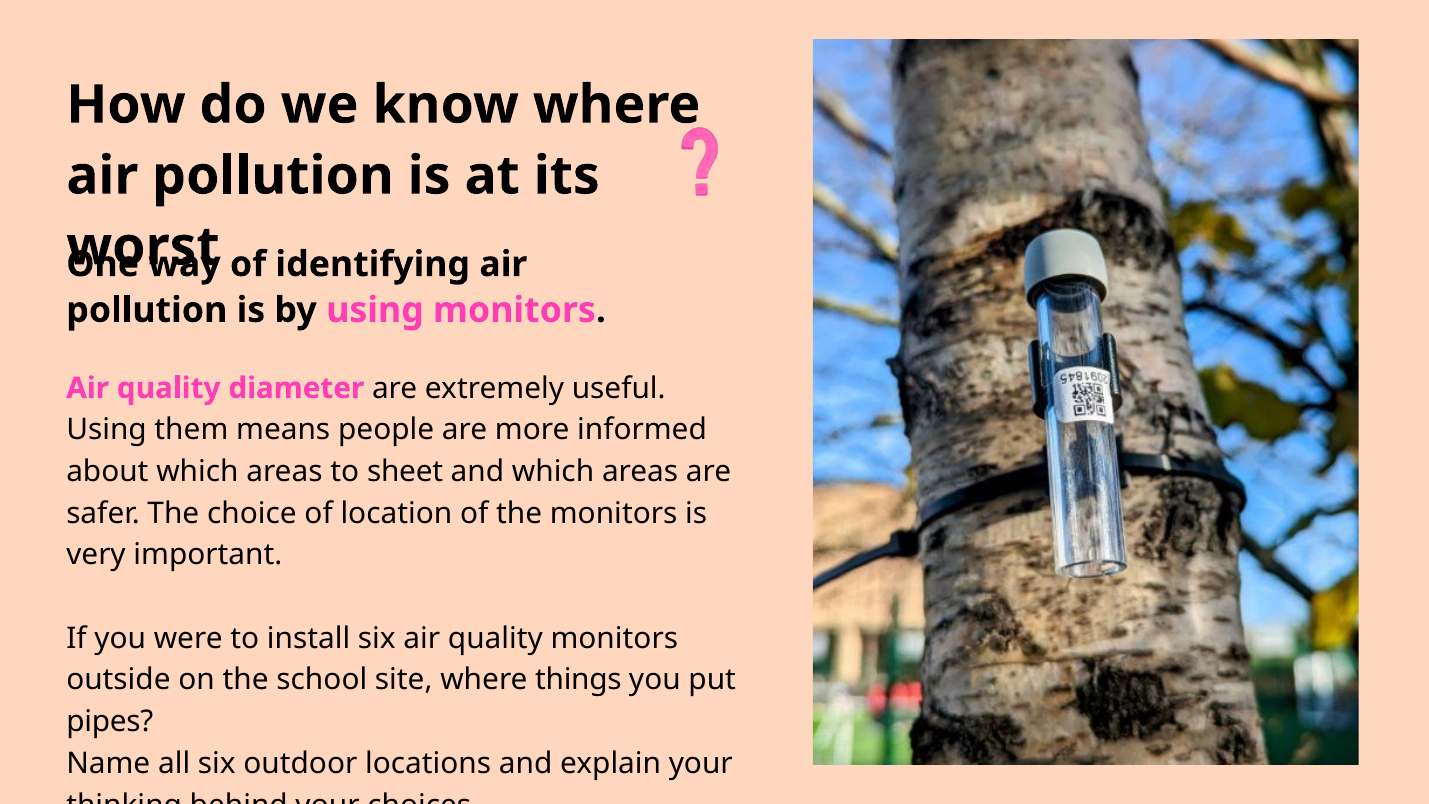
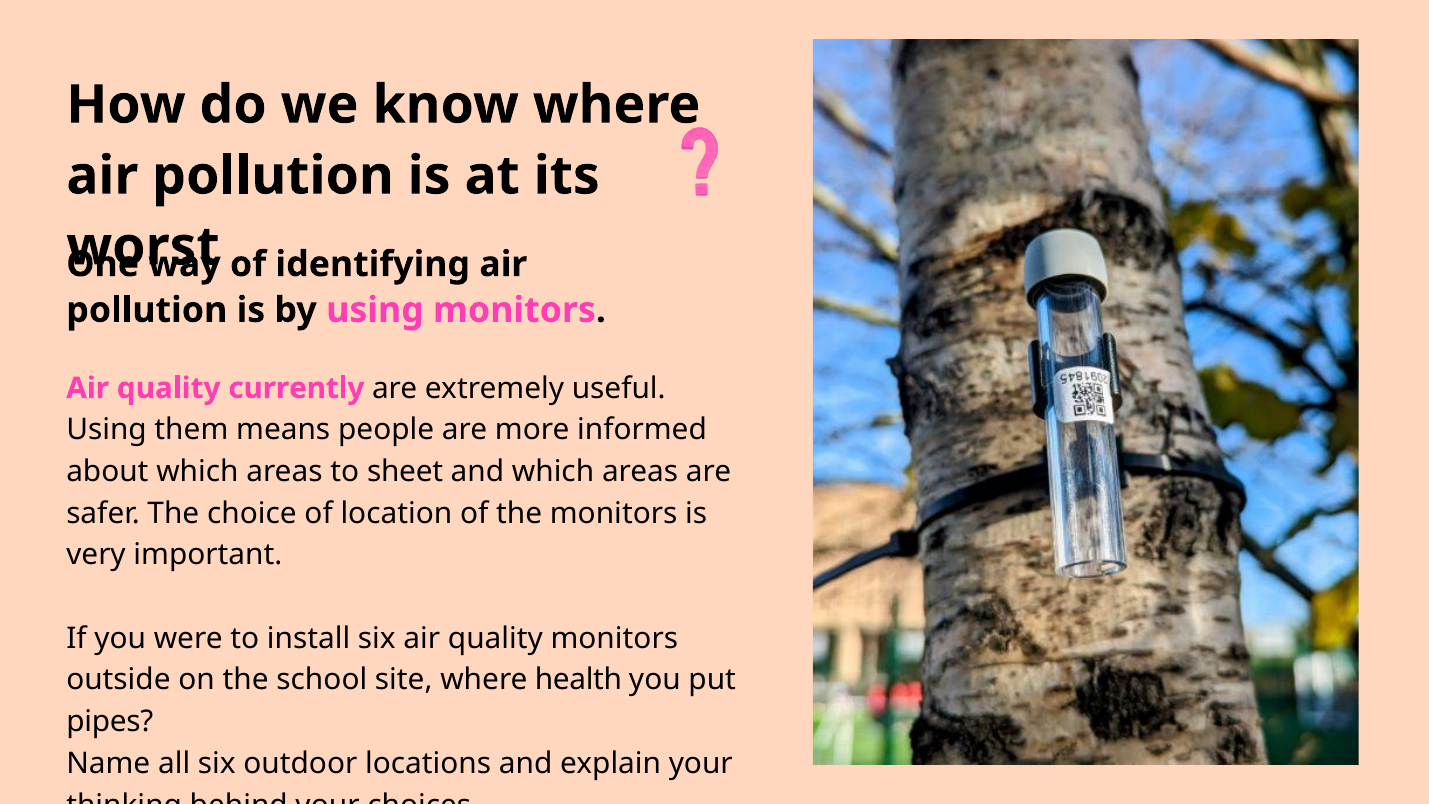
diameter: diameter -> currently (296, 388)
things: things -> health (578, 680)
